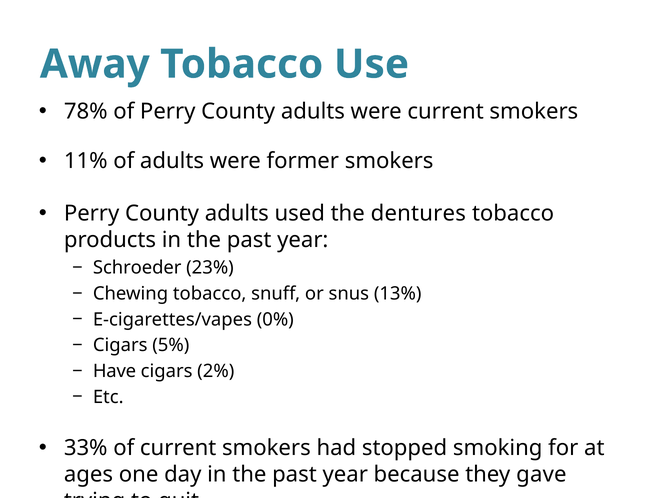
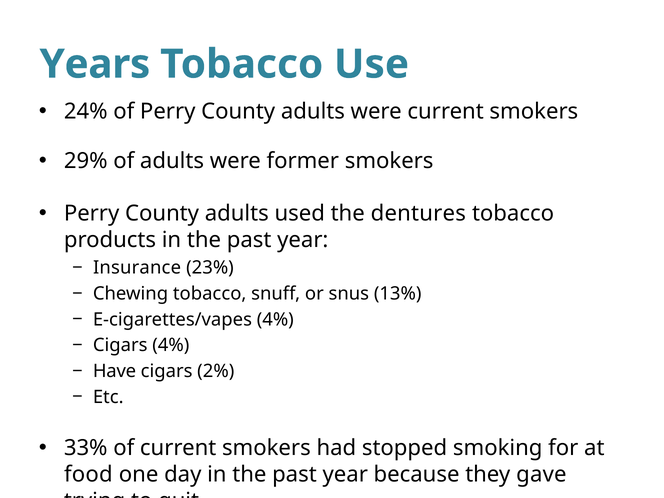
Away: Away -> Years (95, 64)
78%: 78% -> 24% (86, 111)
11%: 11% -> 29% (86, 161)
Schroeder: Schroeder -> Insurance (137, 268)
E-cigarettes/vapes 0%: 0% -> 4% (275, 319)
Cigars 5%: 5% -> 4% (171, 345)
ages: ages -> food (88, 475)
